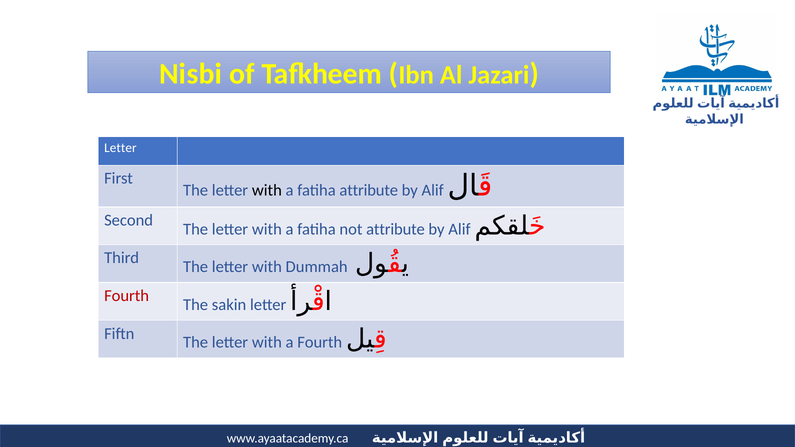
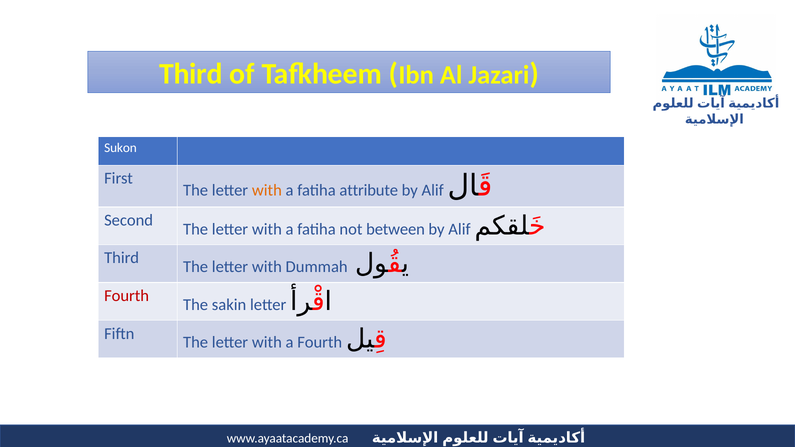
Nisbi: Nisbi -> Third (191, 74)
Letter: Letter -> Sukon (120, 148)
with colour: black -> orange (267, 190)
not attribute: attribute -> between (396, 229)
